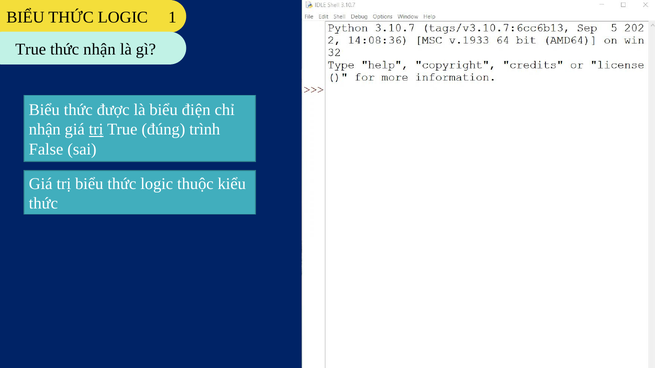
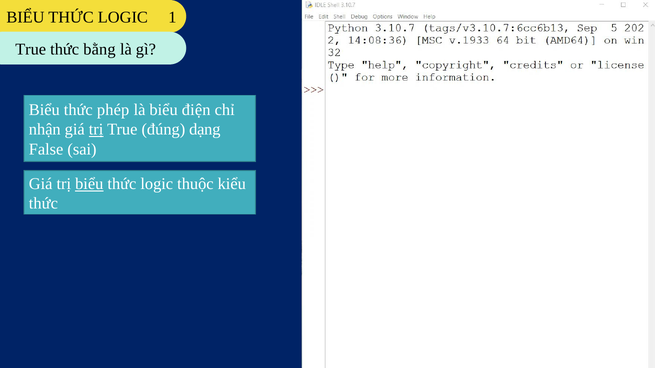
thức nhận: nhận -> bằng (99, 49)
được: được -> phép (113, 110)
trình: trình -> dạng (205, 130)
biểu underline: none -> present (89, 184)
